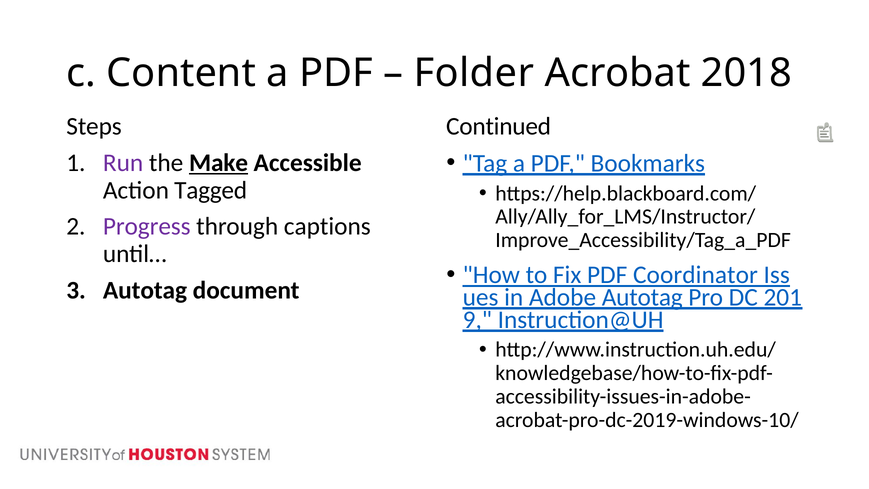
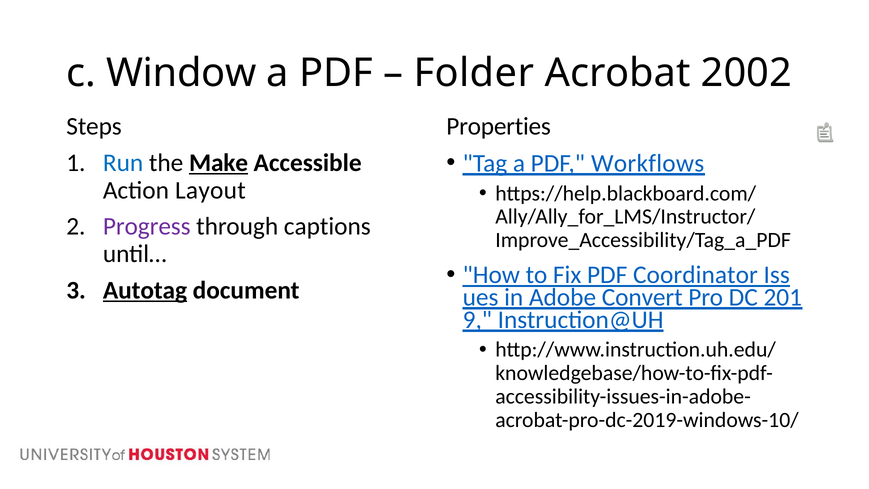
Content: Content -> Window (181, 73)
2018: 2018 -> 2002 (746, 73)
Continued: Continued -> Properties (499, 126)
Bookmarks: Bookmarks -> Workflows (648, 163)
Run colour: purple -> blue (123, 163)
Tagged: Tagged -> Layout (210, 190)
Autotag underline: none -> present (145, 290)
Adobe Autotag: Autotag -> Convert (642, 297)
